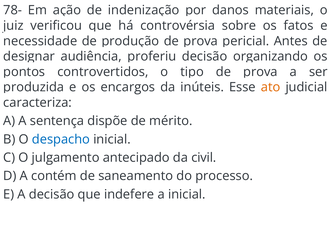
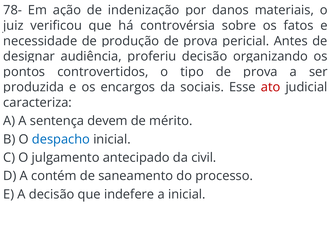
inúteis: inúteis -> sociais (202, 87)
ato colour: orange -> red (271, 87)
dispõe: dispõe -> devem (108, 121)
